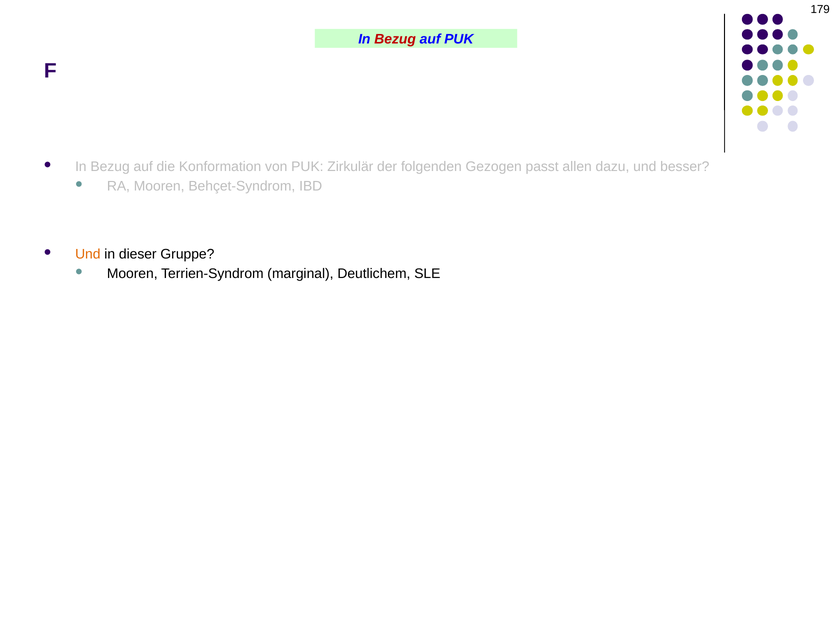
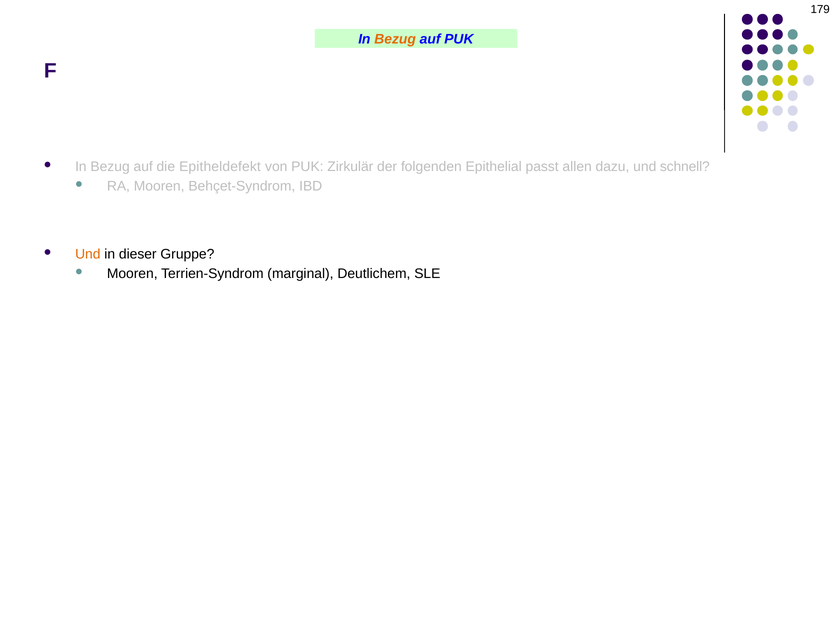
Bezug colour: red -> orange (395, 39)
Konformation: Konformation -> Epitheldefekt (220, 167)
Gezogen: Gezogen -> Epithelial (494, 167)
besser: besser -> schnell (685, 167)
